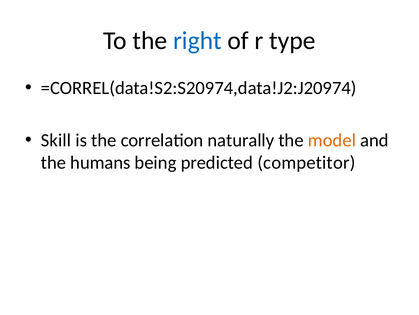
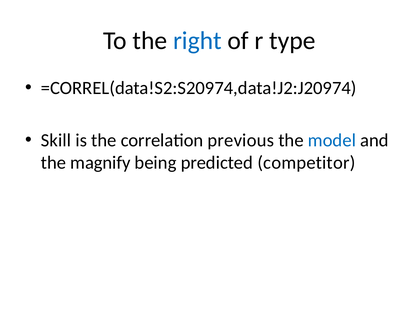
naturally: naturally -> previous (241, 140)
model colour: orange -> blue (332, 140)
humans: humans -> magnify (100, 162)
